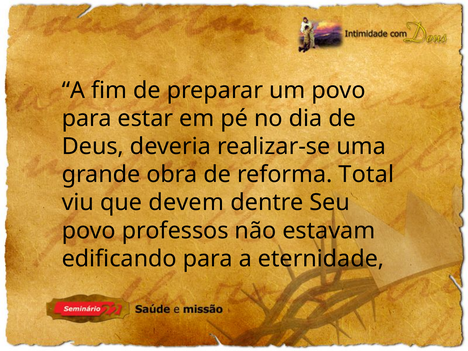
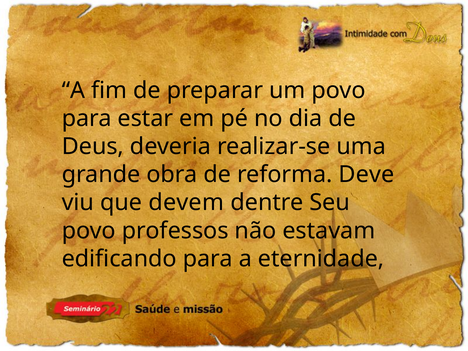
Total: Total -> Deve (367, 175)
